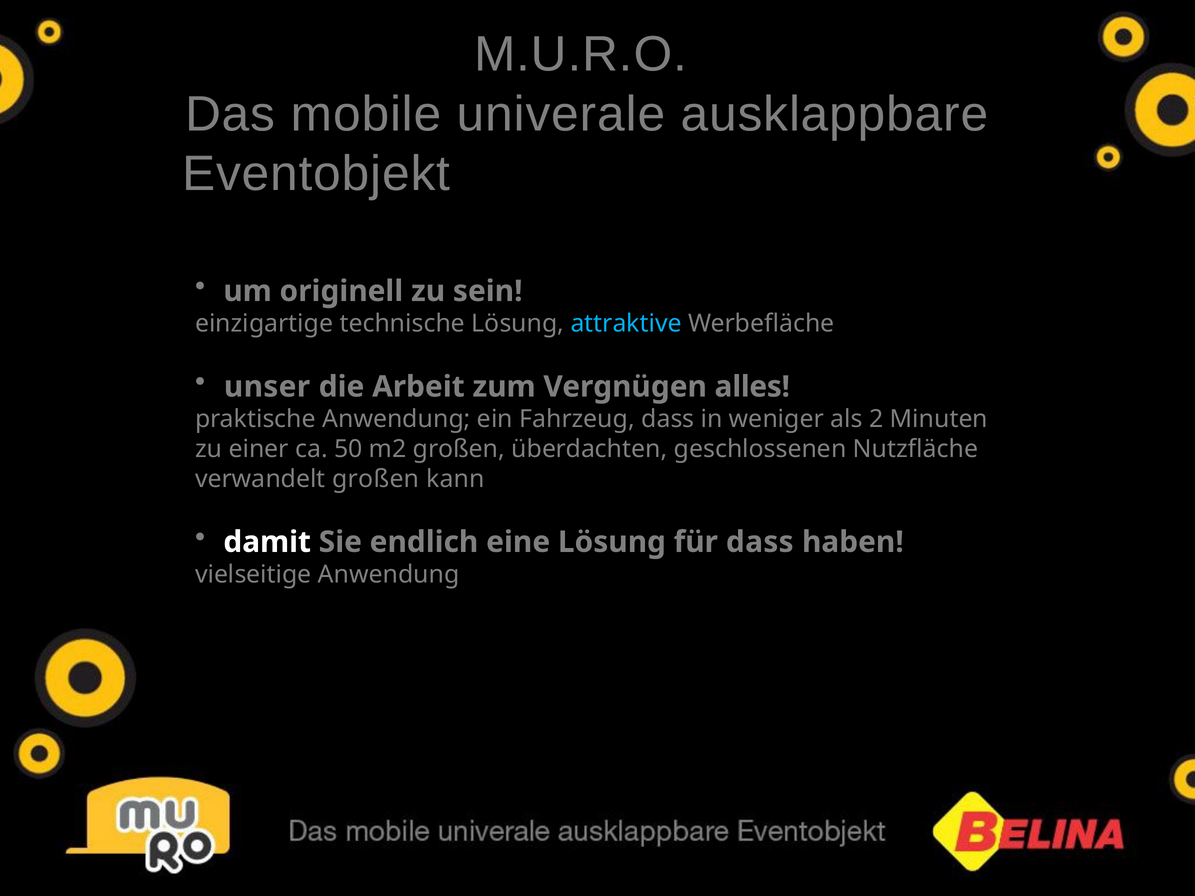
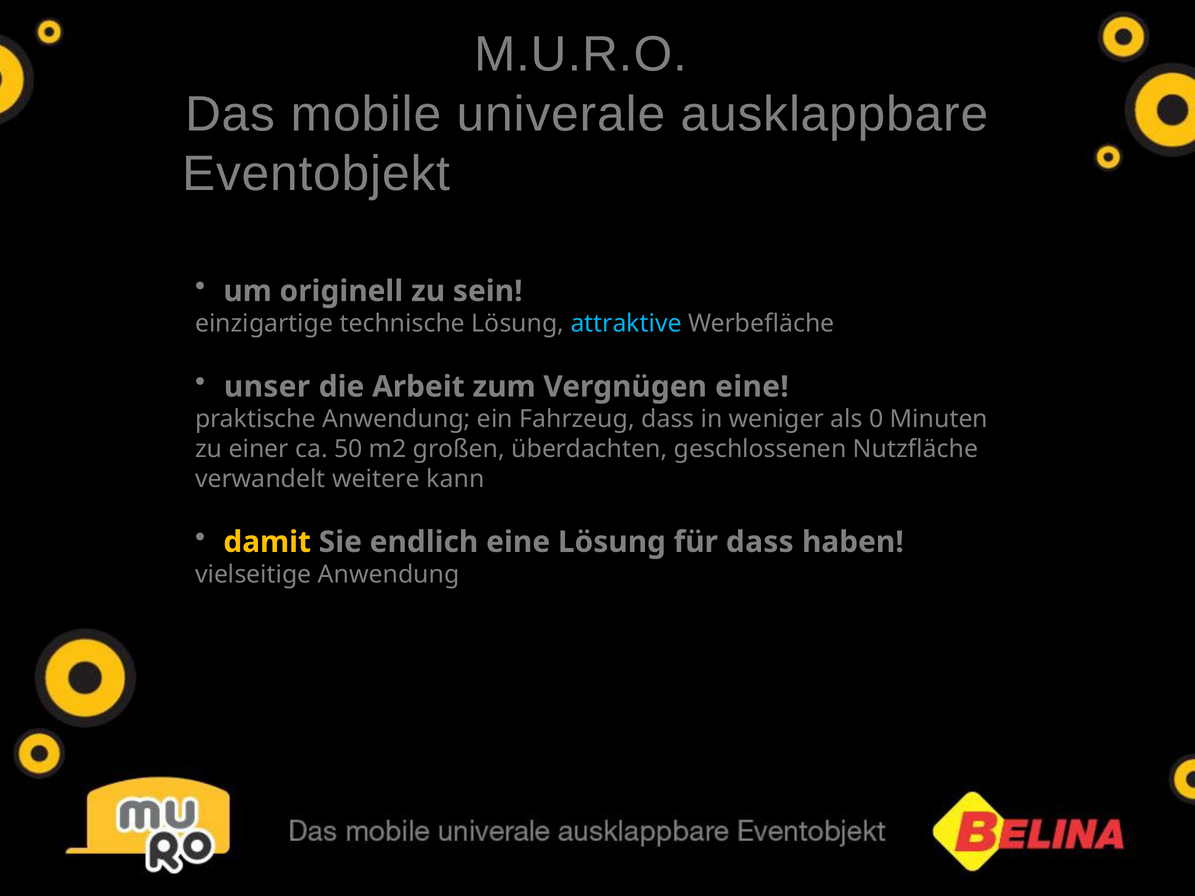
Vergnügen alles: alles -> eine (752, 387)
2: 2 -> 0 (876, 419)
verwandelt großen: großen -> weitere (376, 479)
damit colour: white -> yellow (267, 542)
